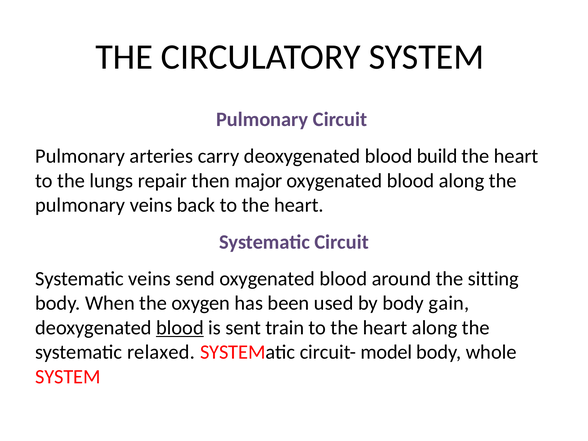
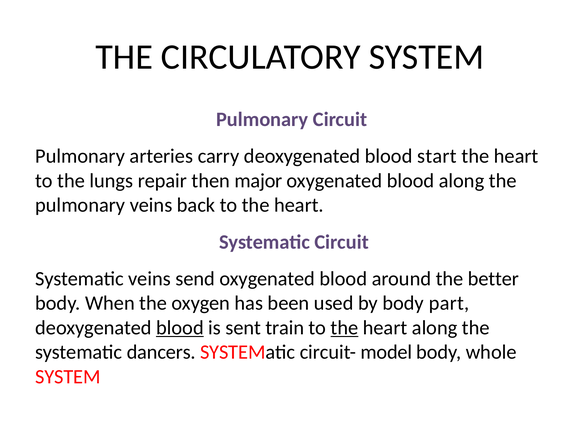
build: build -> start (437, 156)
sitting: sitting -> better (493, 279)
gain: gain -> part (449, 303)
the underline: none -> present (344, 328)
relaxed: relaxed -> dancers (161, 352)
